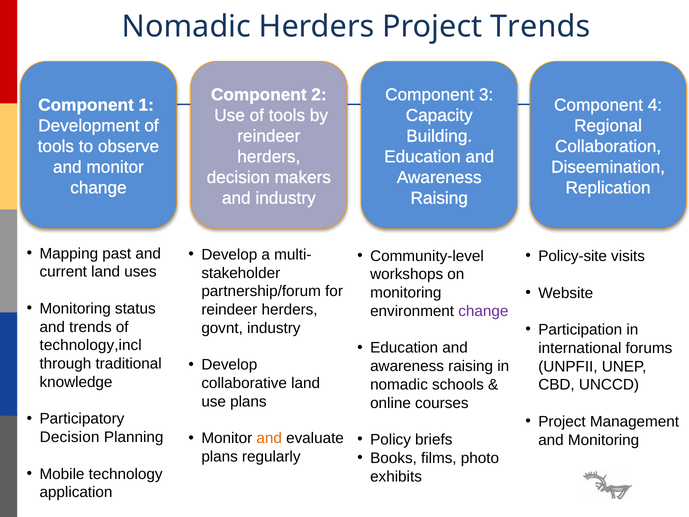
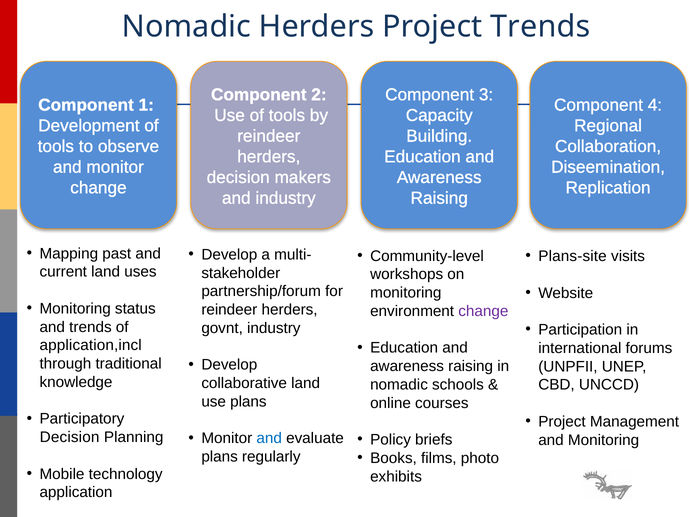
Policy-site: Policy-site -> Plans-site (573, 256)
technology,incl: technology,incl -> application,incl (91, 345)
and colour: orange -> blue (269, 438)
